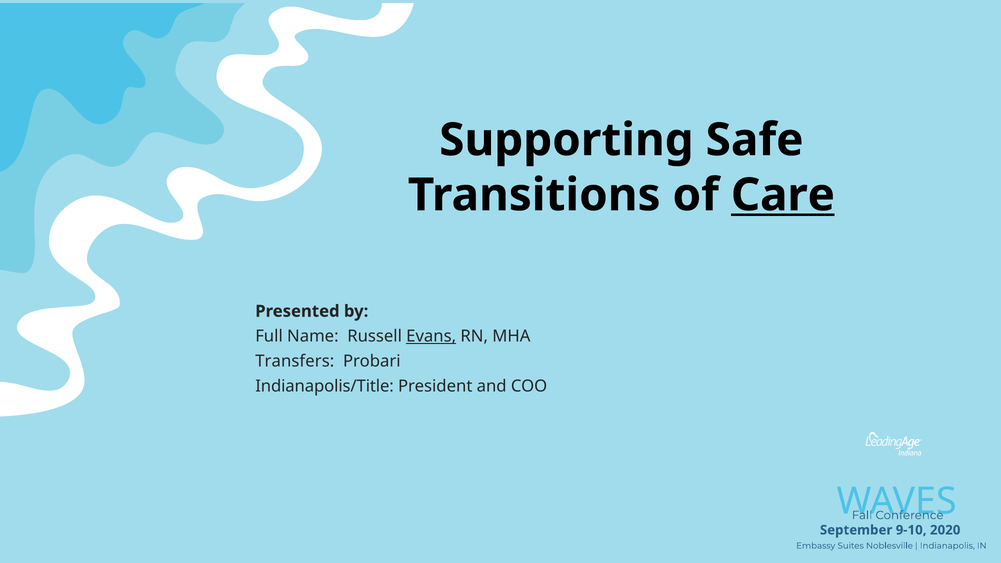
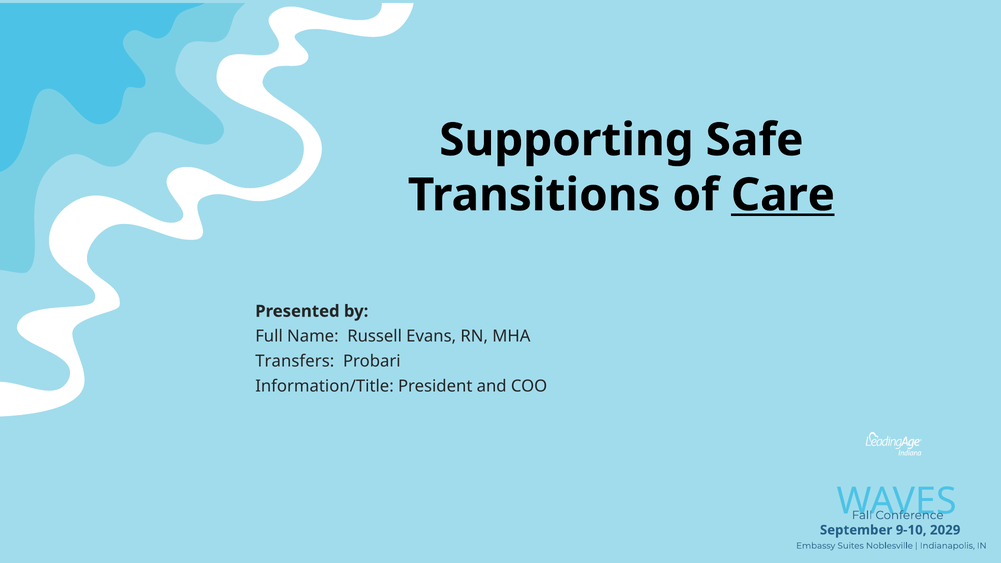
Evans underline: present -> none (431, 336)
Indianapolis/Title: Indianapolis/Title -> Information/Title (324, 386)
2020: 2020 -> 2029 (945, 530)
